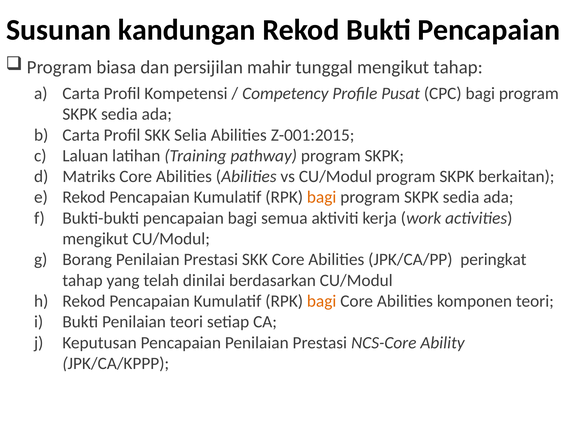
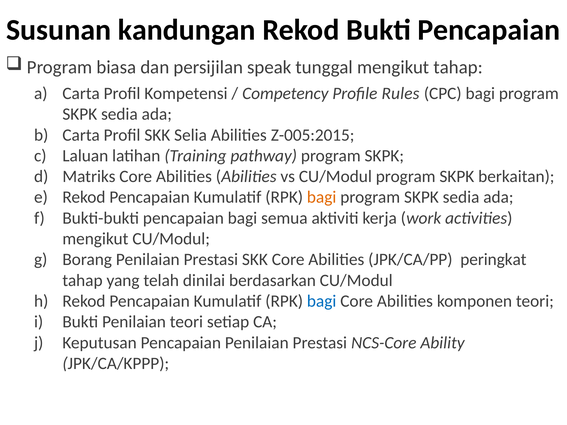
mahir: mahir -> speak (269, 67)
Pusat: Pusat -> Rules (401, 93)
Z-001:2015: Z-001:2015 -> Z-005:2015 (313, 135)
bagi colour: orange -> blue (322, 301)
